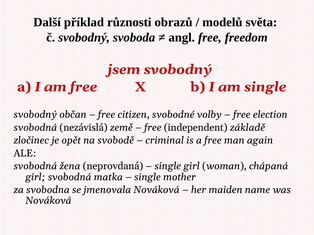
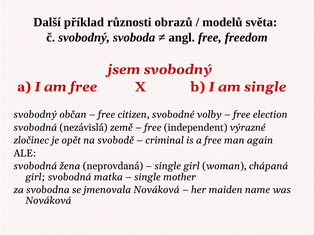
základě: základě -> výrazné (248, 128)
